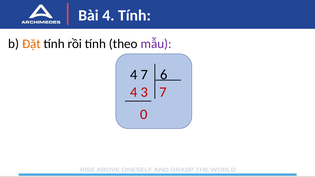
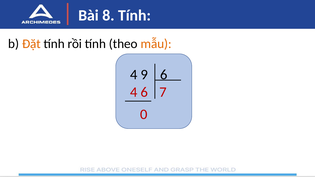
Bài 4: 4 -> 8 (108, 15)
mẫu colour: purple -> orange (156, 44)
4 7: 7 -> 9 (144, 75)
4 3: 3 -> 6 (144, 92)
